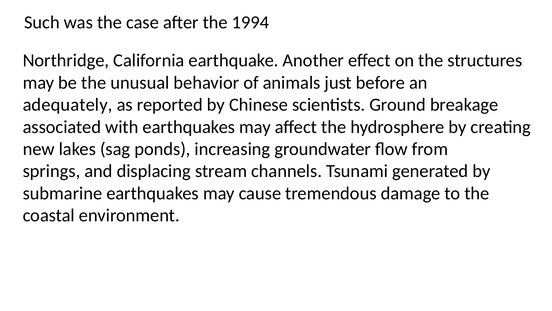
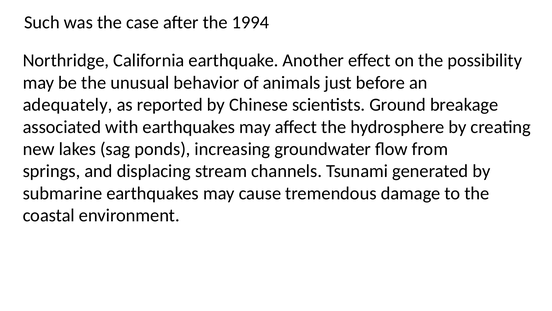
structures: structures -> possibility (485, 60)
